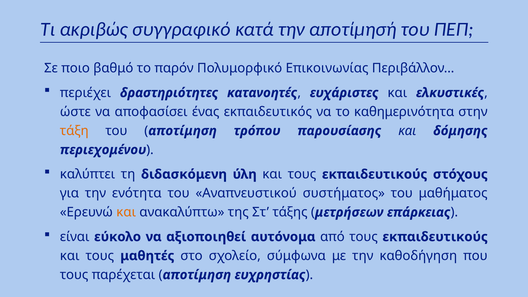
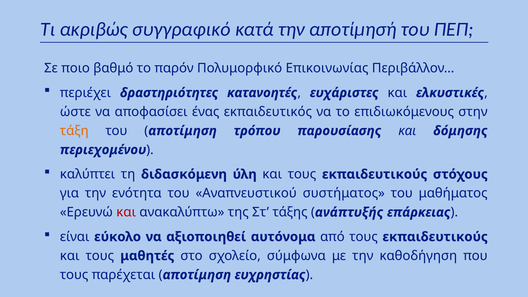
καθημερινότητα: καθημερινότητα -> επιδιωκόμενους (404, 112)
και colour: orange -> red (126, 212)
μετρήσεων: μετρήσεων -> ανάπτυξής (349, 212)
